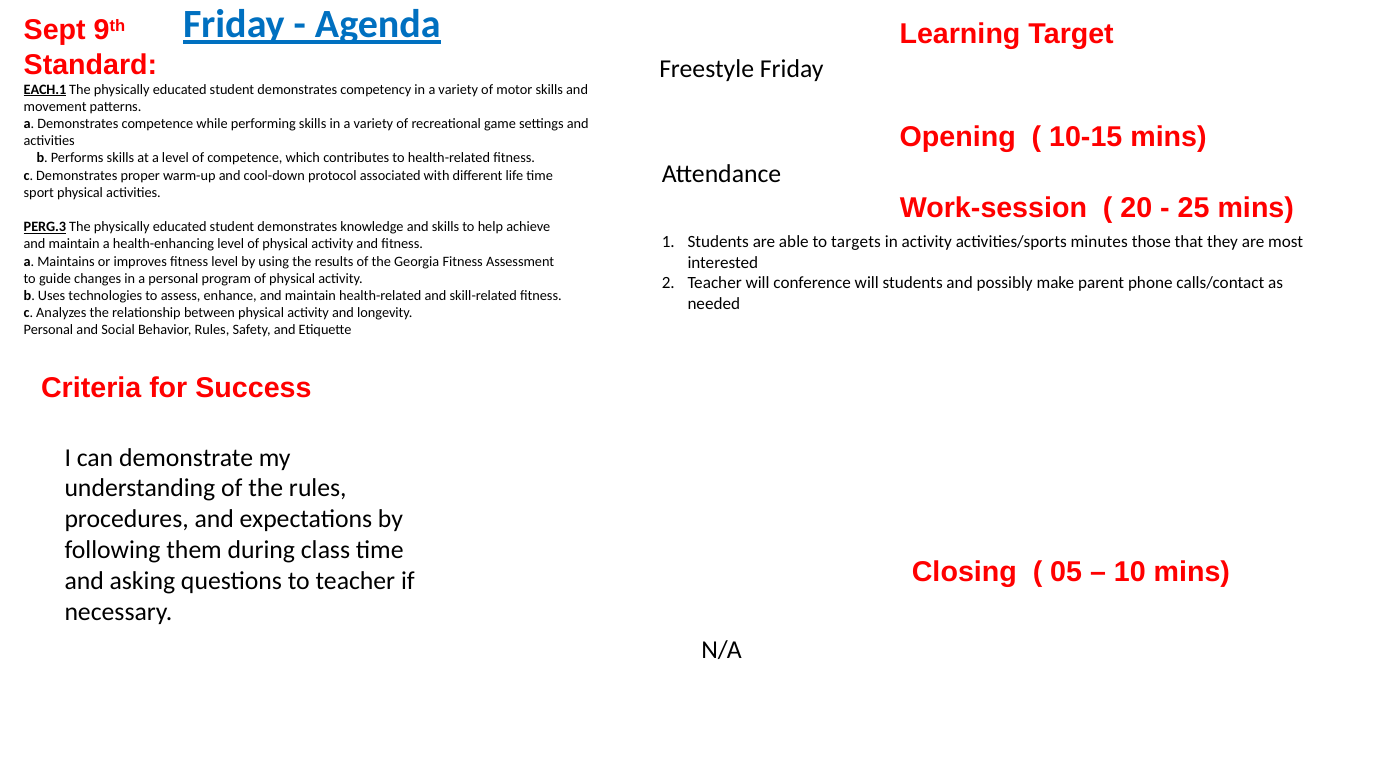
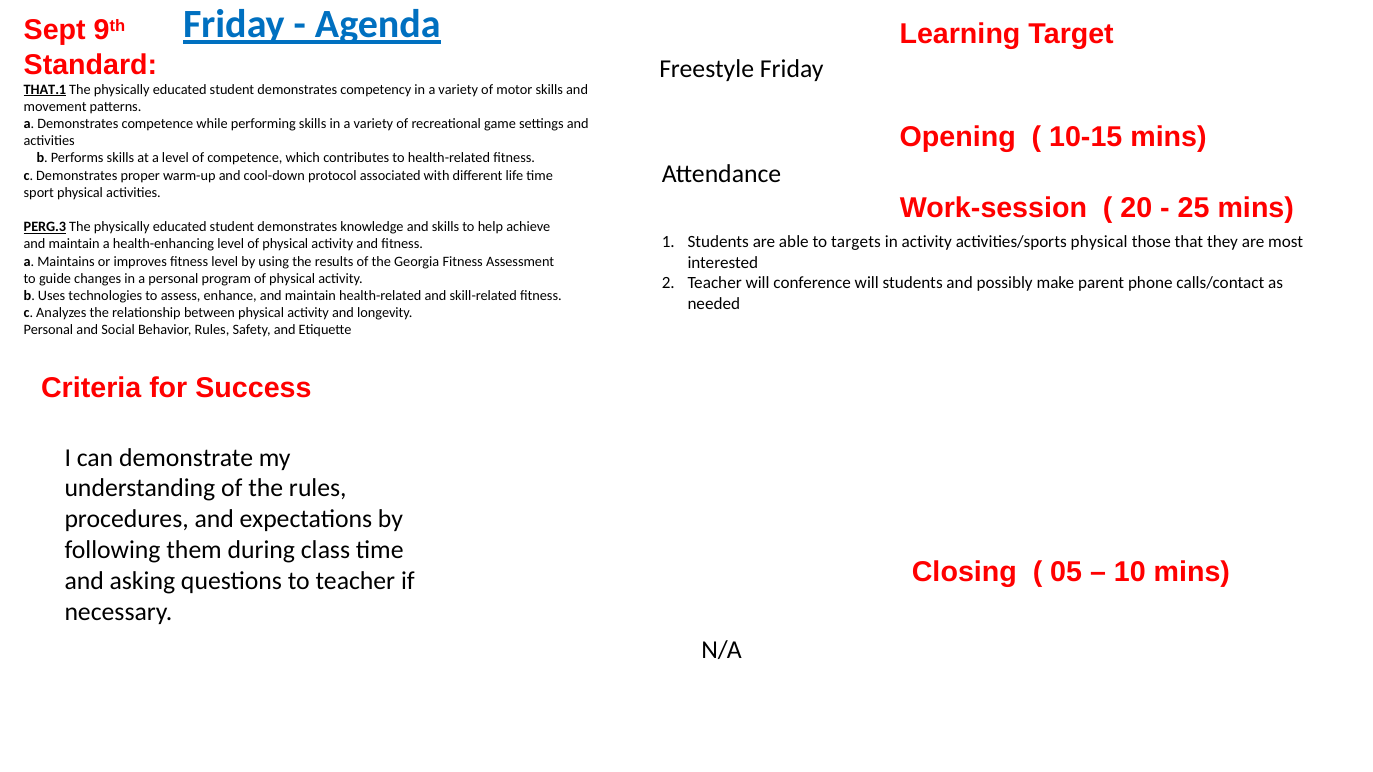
EACH.1: EACH.1 -> THAT.1 (45, 89)
activities/sports minutes: minutes -> physical (1099, 242)
